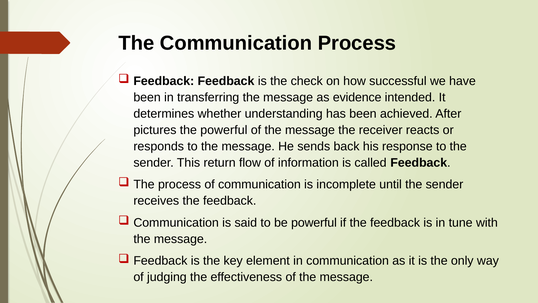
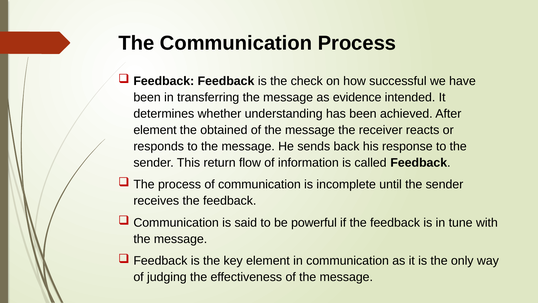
pictures: pictures -> element (155, 130)
the powerful: powerful -> obtained (224, 130)
